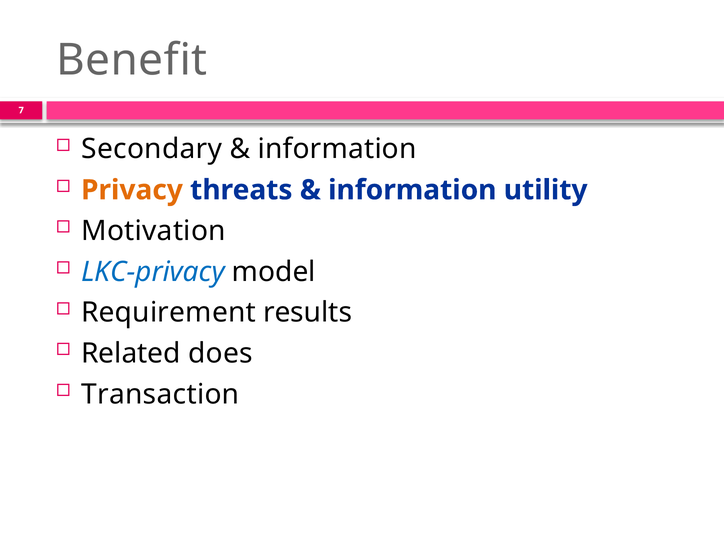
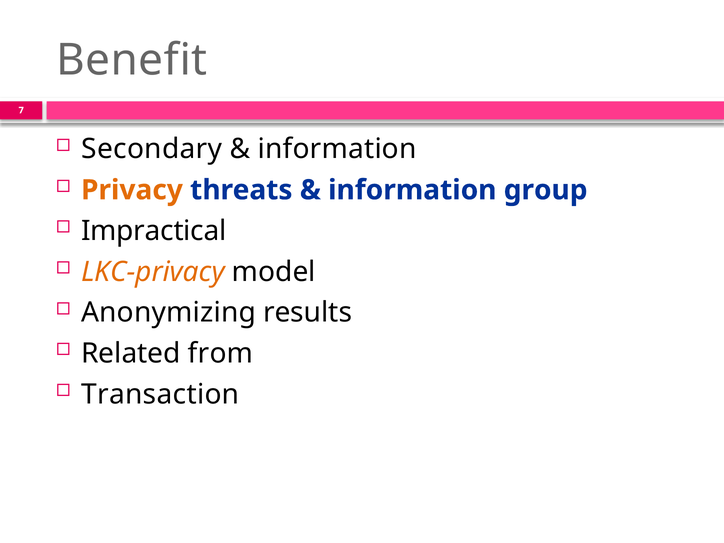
utility: utility -> group (546, 190)
Motivation: Motivation -> Impractical (154, 231)
LKC-privacy colour: blue -> orange (153, 272)
Requirement: Requirement -> Anonymizing (168, 313)
does: does -> from (221, 353)
